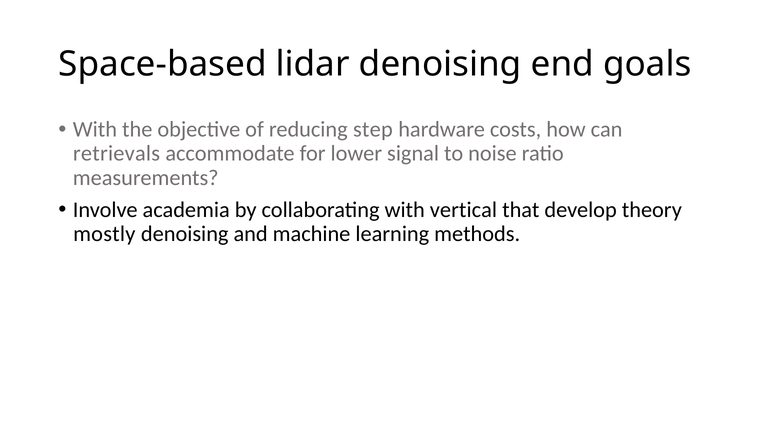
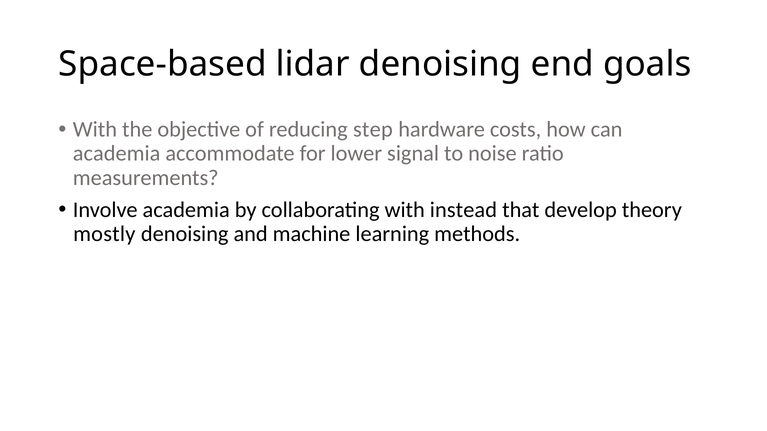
retrievals: retrievals -> academia (117, 154)
with vertical: vertical -> instead (463, 210)
